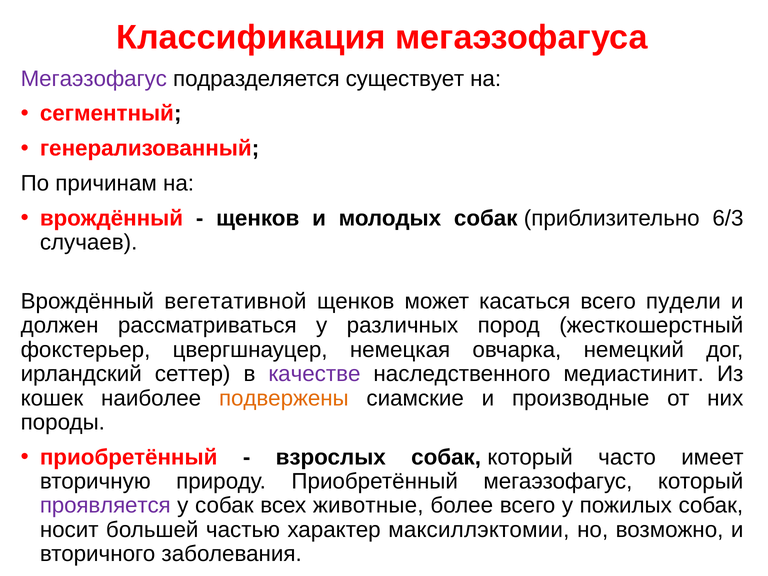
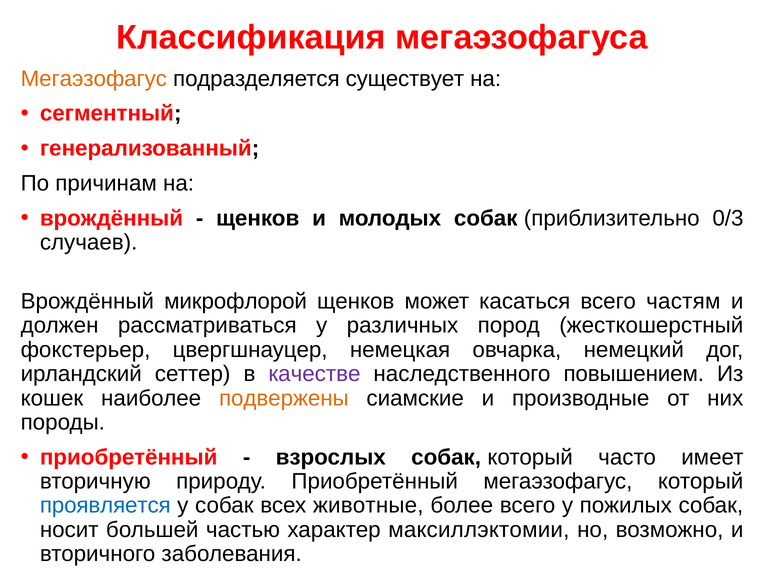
Мегаэзофагус colour: purple -> orange (94, 79)
6/3: 6/3 -> 0/3 (728, 218)
вегетативной: вегетативной -> микрофлорой (236, 301)
пудели: пудели -> частям (683, 301)
медиастинит: медиастинит -> повышением (634, 374)
проявляется colour: purple -> blue (105, 506)
